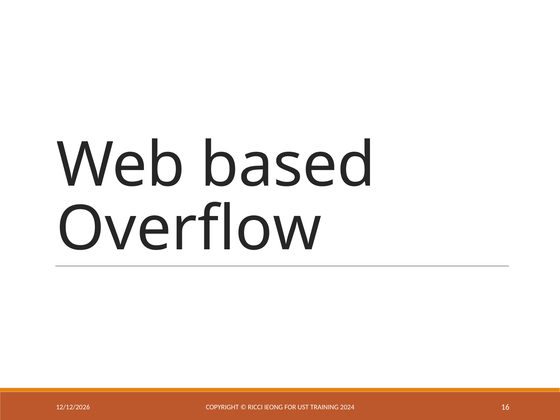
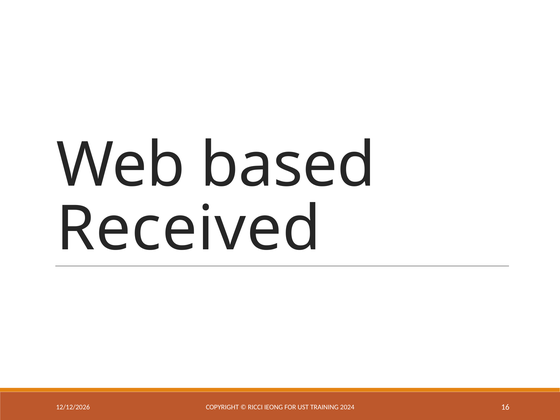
Overflow: Overflow -> Received (189, 229)
